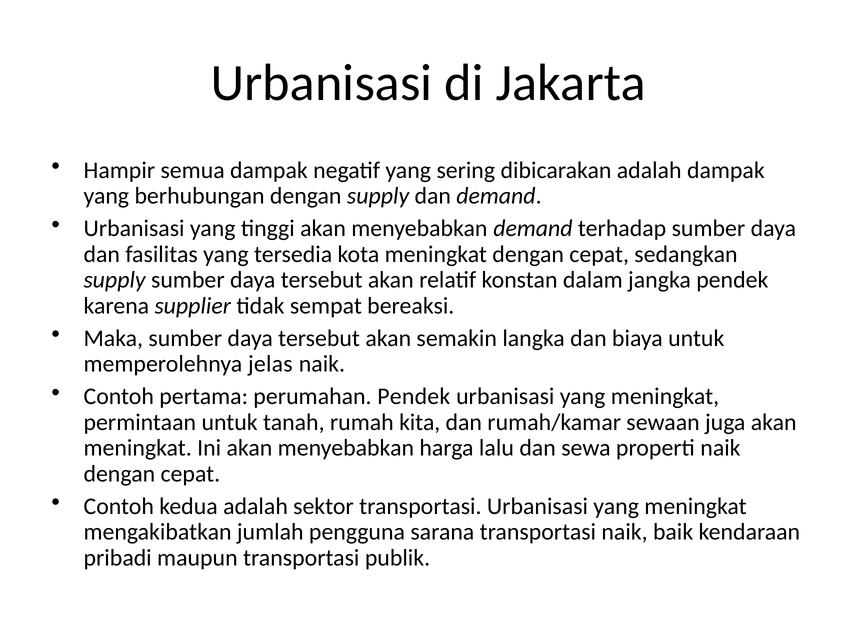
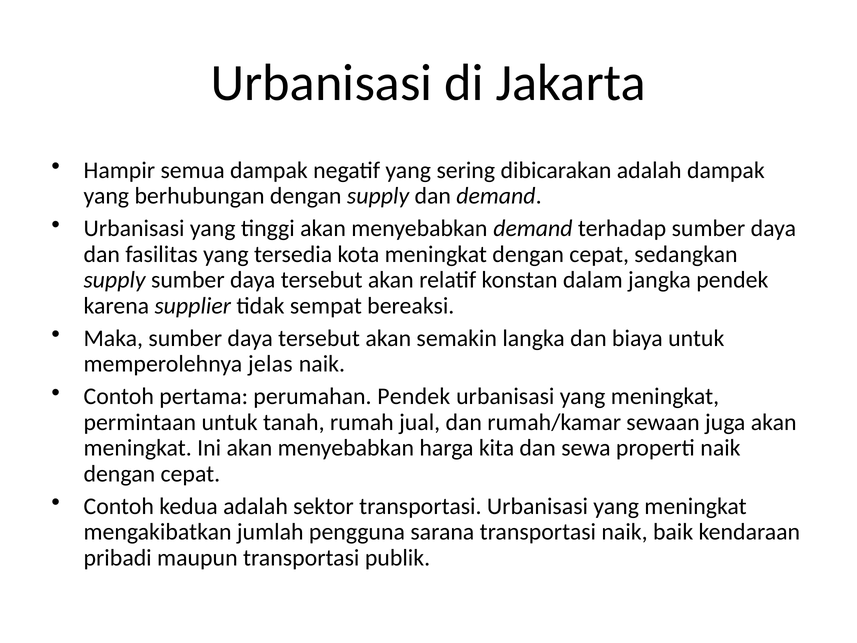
kita: kita -> jual (420, 422)
lalu: lalu -> kita (497, 448)
